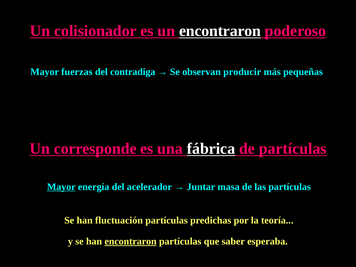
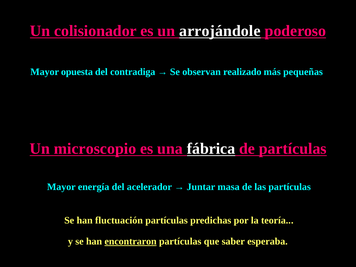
un encontraron: encontraron -> arrojándole (220, 31)
fuerzas: fuerzas -> opuesta (77, 72)
producir: producir -> realizado (242, 72)
corresponde: corresponde -> microscopio (95, 149)
Mayor underline: present -> none (61, 187)
